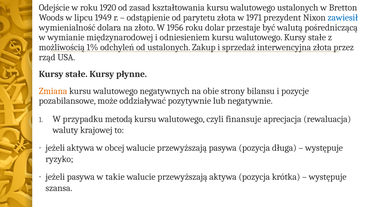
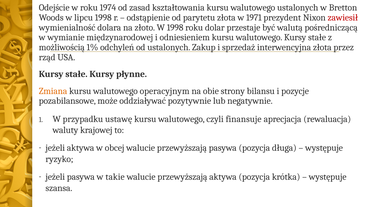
1920: 1920 -> 1974 (108, 8)
lipcu 1949: 1949 -> 1998 (103, 18)
zawiesił colour: blue -> red (343, 18)
W 1956: 1956 -> 1998 (175, 27)
negatywnych: negatywnych -> operacyjnym (165, 91)
metodą: metodą -> ustawę (119, 119)
